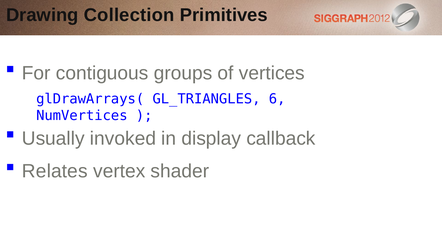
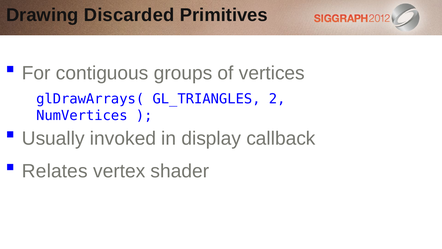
Collection: Collection -> Discarded (129, 15)
6: 6 -> 2 (277, 99)
